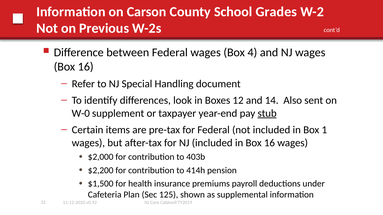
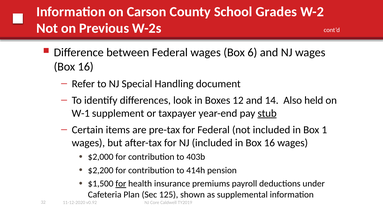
4: 4 -> 6 (252, 53)
sent: sent -> held (314, 101)
W-0: W-0 -> W-1 (81, 114)
for underline: none -> present (121, 184)
